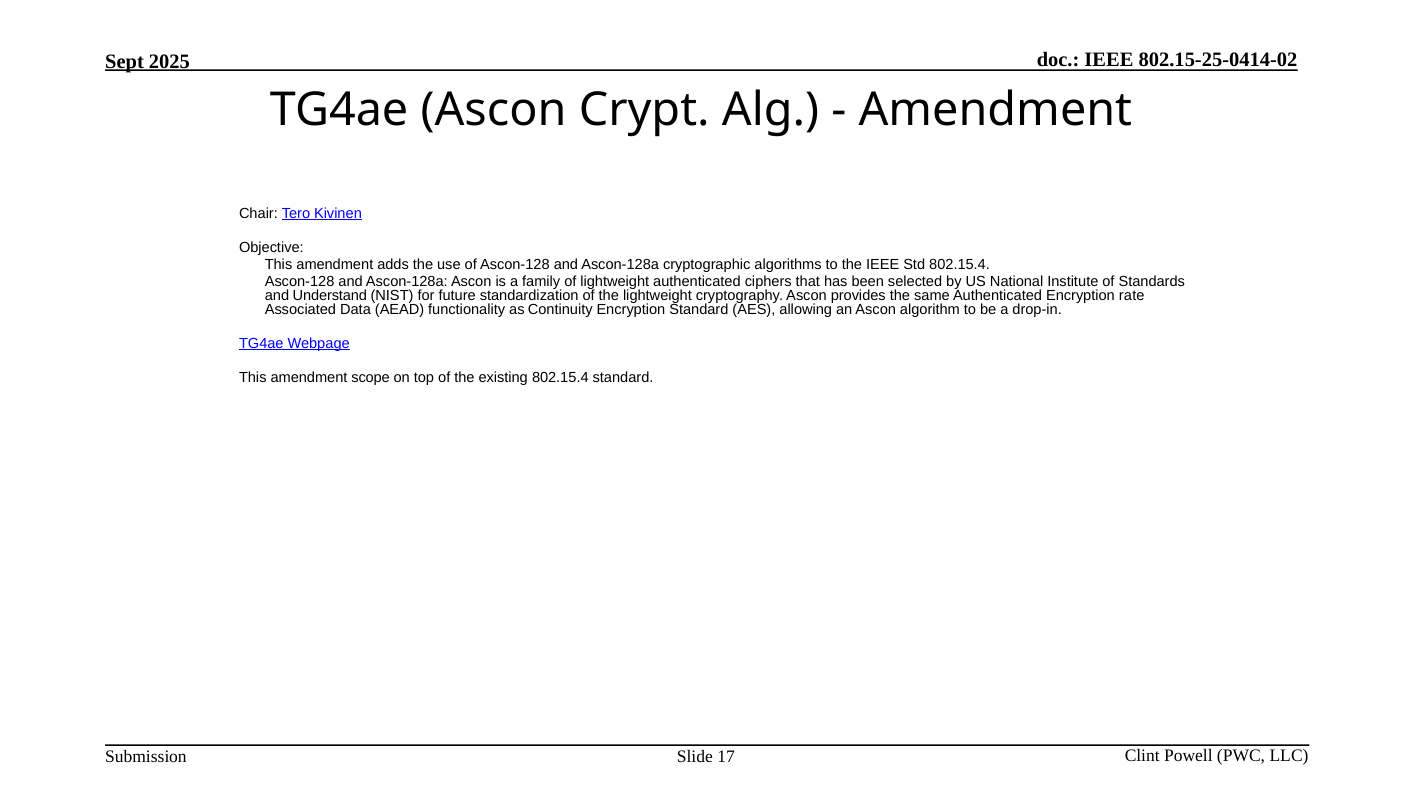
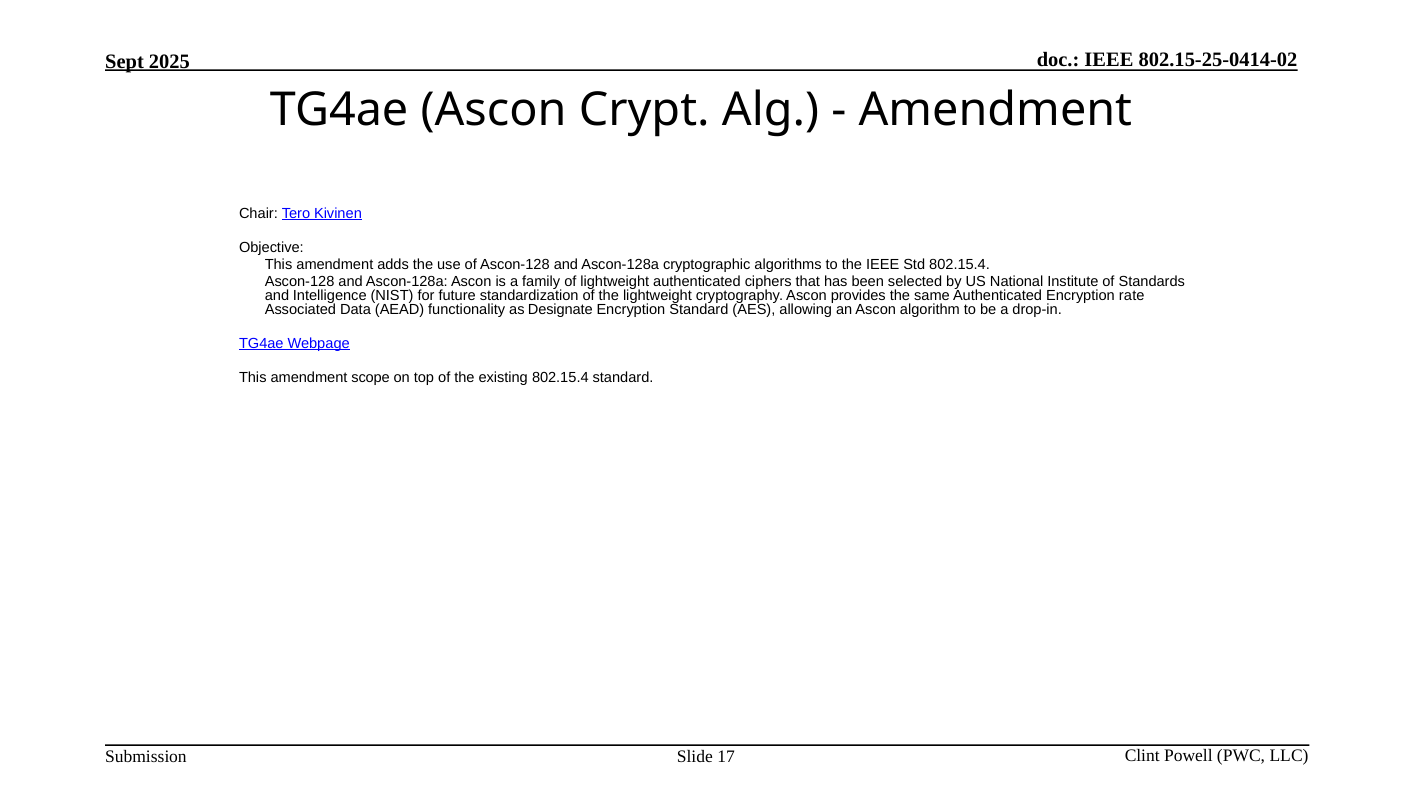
Understand: Understand -> Intelligence (330, 295)
Continuity: Continuity -> Designate (560, 309)
